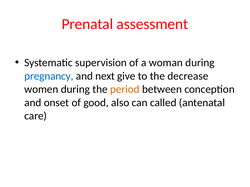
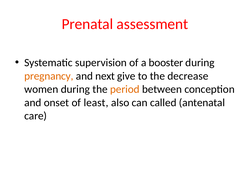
woman: woman -> booster (166, 63)
pregnancy colour: blue -> orange (49, 76)
good: good -> least (96, 103)
